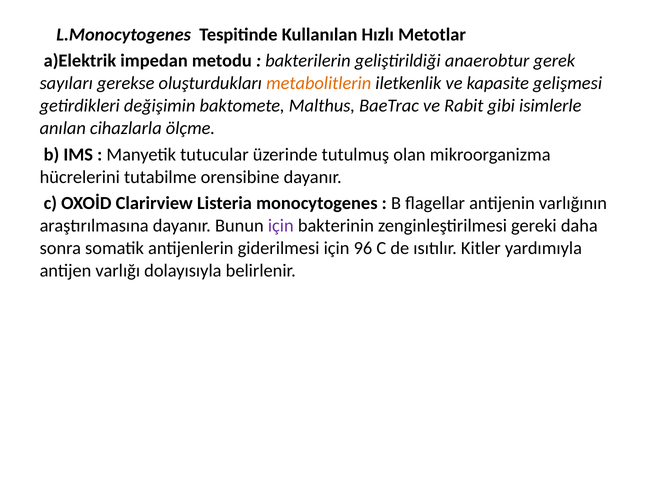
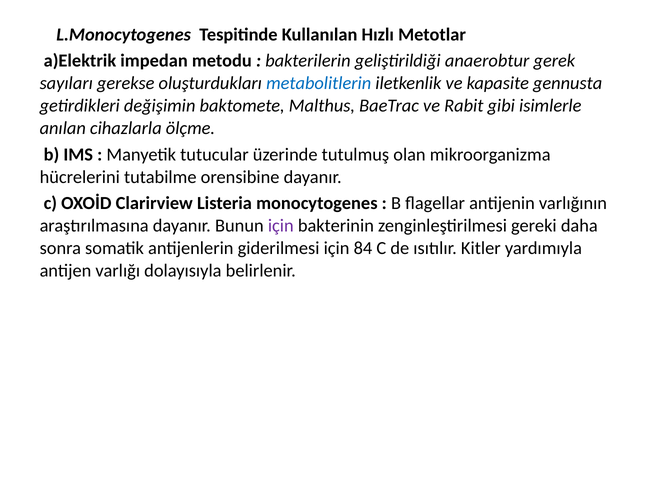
metabolitlerin colour: orange -> blue (319, 83)
gelişmesi: gelişmesi -> gennusta (568, 83)
96: 96 -> 84 (363, 248)
